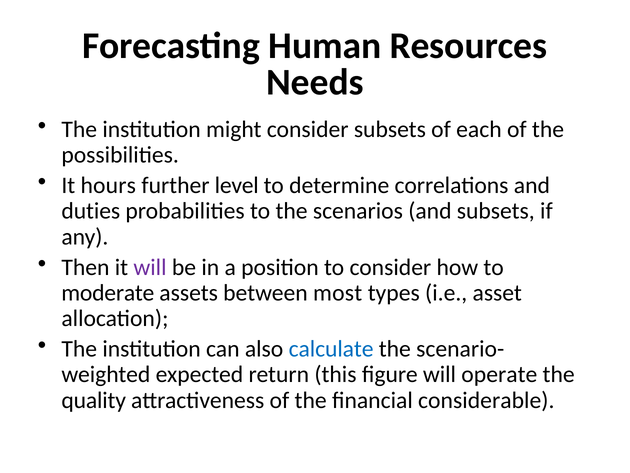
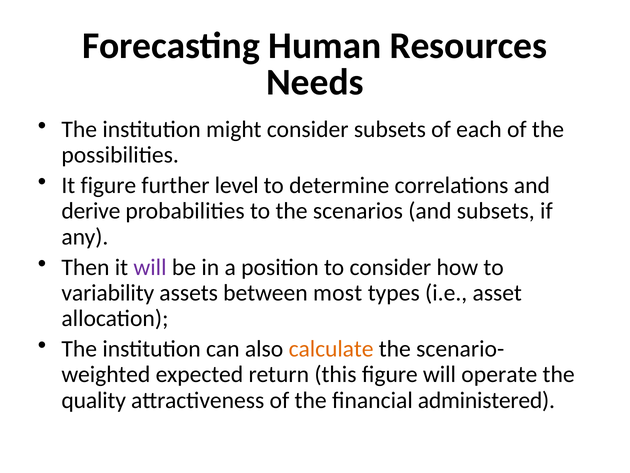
It hours: hours -> figure (108, 185)
duties: duties -> derive (91, 211)
moderate: moderate -> variability (108, 293)
calculate colour: blue -> orange (331, 349)
considerable: considerable -> administered (486, 400)
